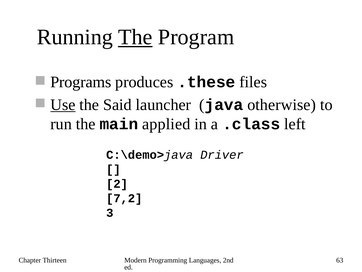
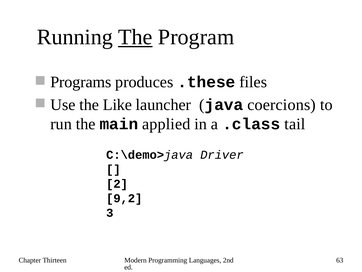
Use underline: present -> none (63, 105)
Said: Said -> Like (117, 105)
otherwise: otherwise -> coercions (282, 105)
left: left -> tail (295, 124)
7,2: 7,2 -> 9,2 (124, 198)
